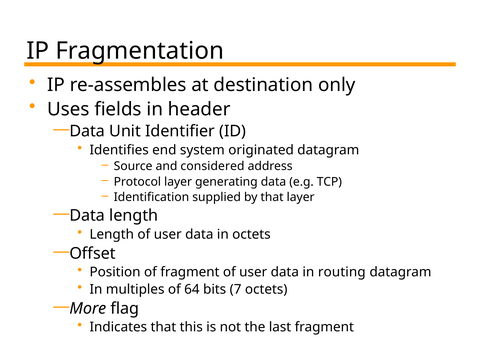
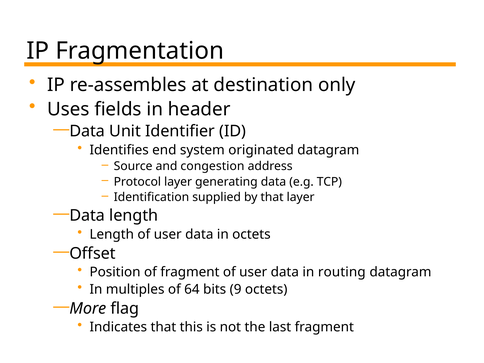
considered: considered -> congestion (212, 166)
7: 7 -> 9 (236, 289)
